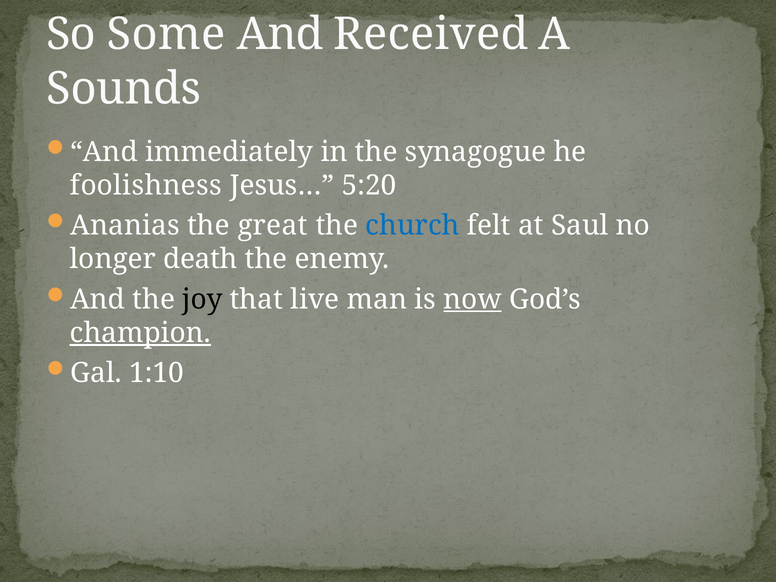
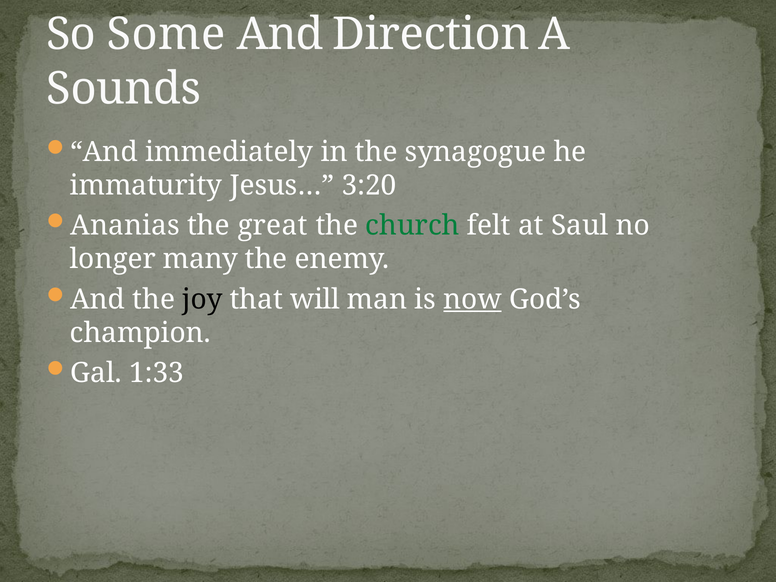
Received: Received -> Direction (431, 34)
foolishness: foolishness -> immaturity (146, 186)
5:20: 5:20 -> 3:20 (369, 186)
church colour: blue -> green (413, 226)
death: death -> many (200, 259)
live: live -> will (315, 299)
champion underline: present -> none (140, 333)
1:10: 1:10 -> 1:33 (156, 373)
